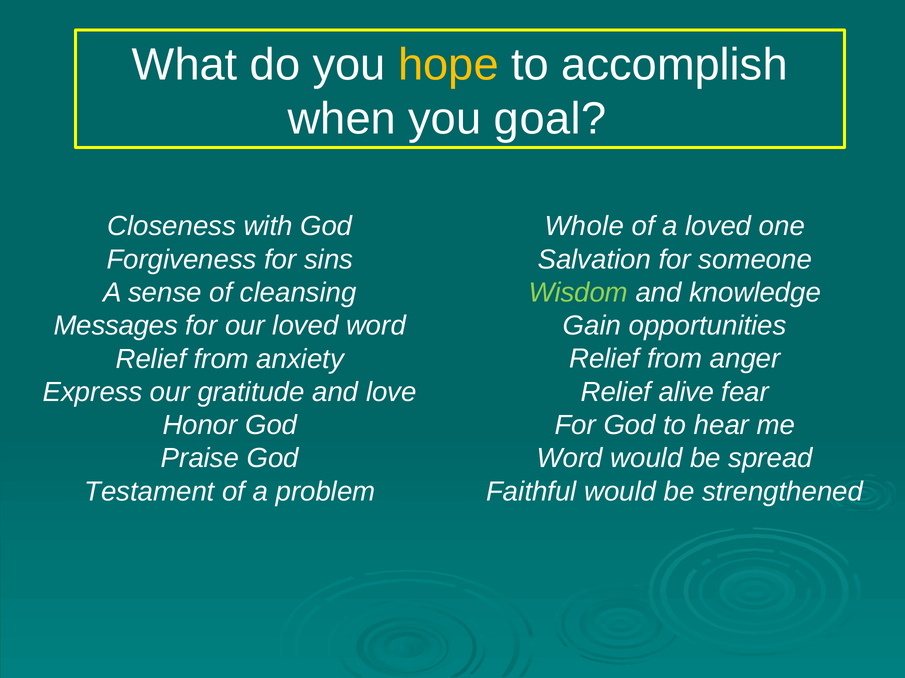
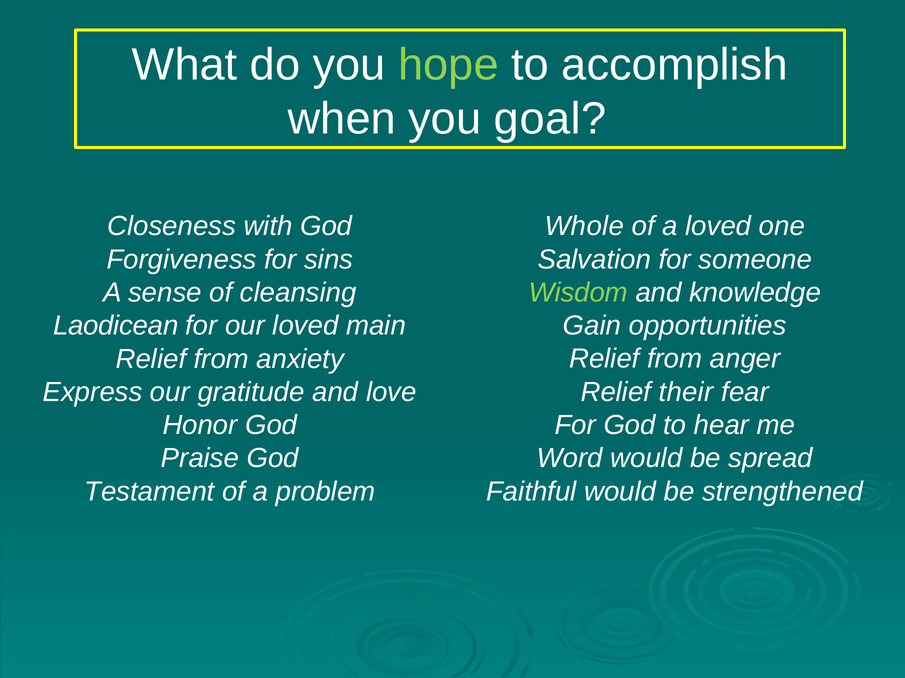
hope colour: yellow -> light green (448, 65)
Messages: Messages -> Laodicean (116, 326)
loved word: word -> main (376, 326)
alive: alive -> their (686, 392)
